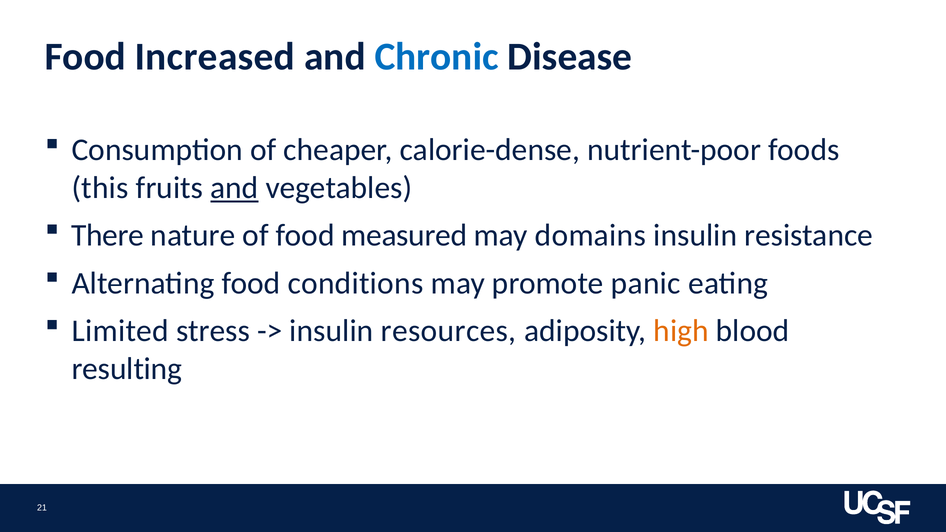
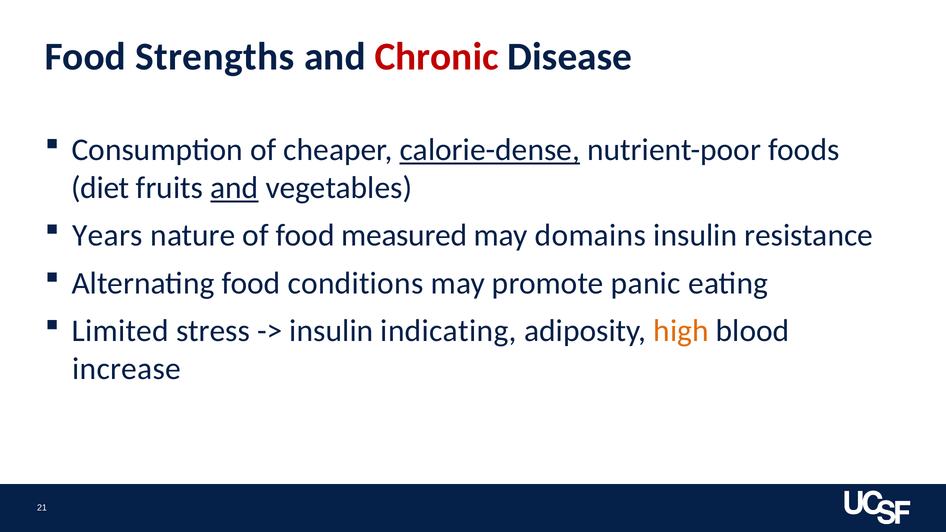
Increased: Increased -> Strengths (215, 57)
Chronic colour: blue -> red (437, 57)
calorie-dense underline: none -> present (490, 150)
this: this -> diet (100, 188)
There: There -> Years (107, 236)
resources: resources -> indicating (449, 331)
resulting: resulting -> increase (127, 369)
